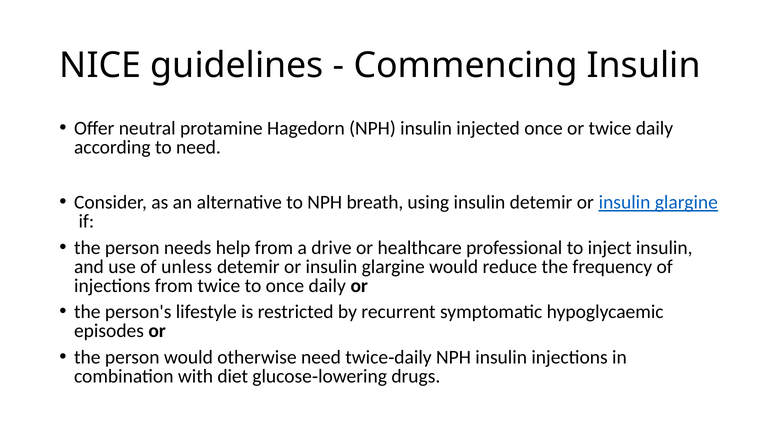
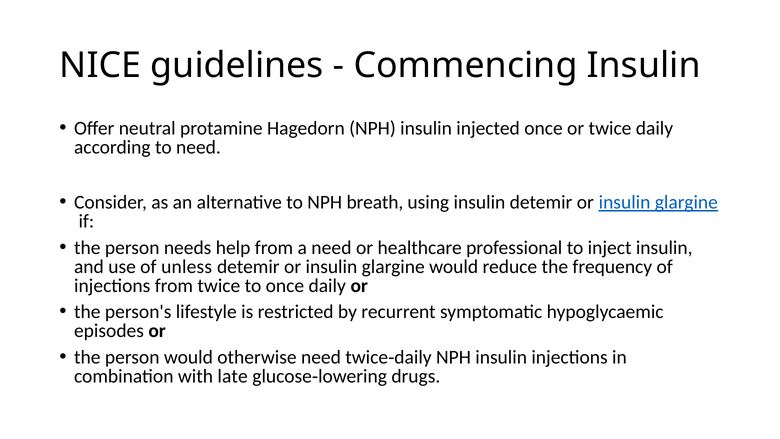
a drive: drive -> need (331, 248)
diet: diet -> late (233, 376)
